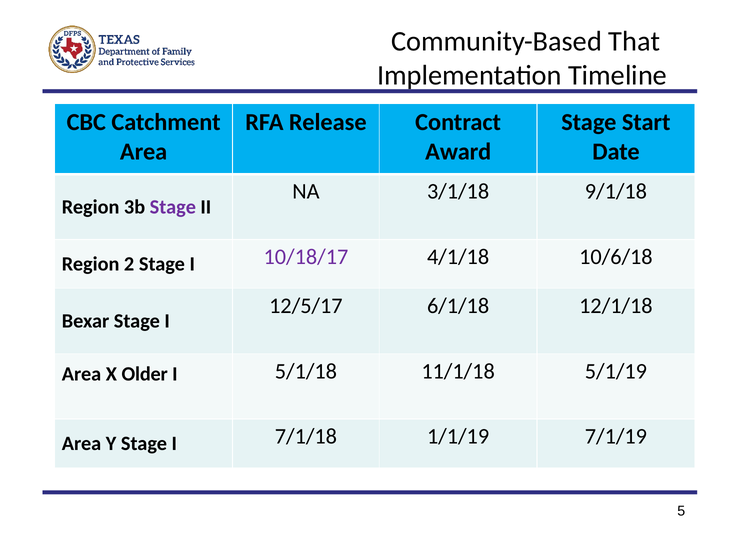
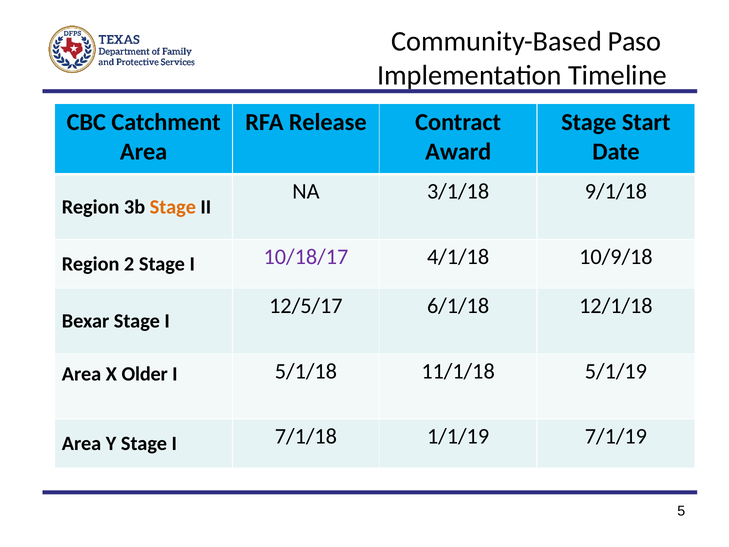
That: That -> Paso (635, 41)
Stage colour: purple -> orange (173, 207)
10/6/18: 10/6/18 -> 10/9/18 (616, 257)
